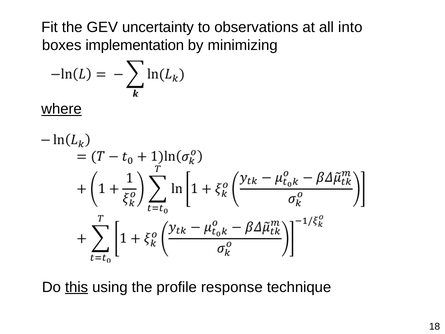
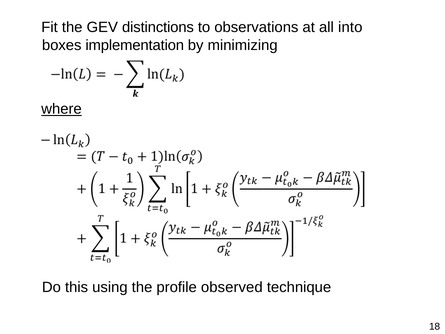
uncertainty: uncertainty -> distinctions (158, 27)
this underline: present -> none (77, 287)
response: response -> observed (232, 287)
